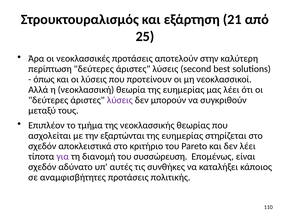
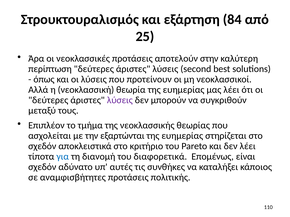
21: 21 -> 84 (232, 20)
για colour: purple -> blue (63, 157)
συσσώρευση: συσσώρευση -> διαφορετικά (160, 157)
